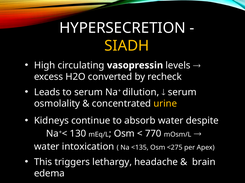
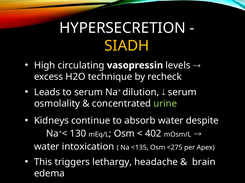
converted: converted -> technique (110, 77)
urine colour: yellow -> light green (165, 104)
770: 770 -> 402 (153, 134)
